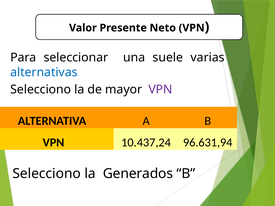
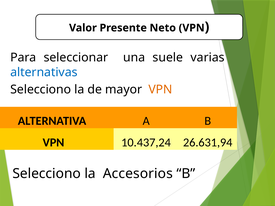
VPN colour: purple -> orange (160, 90)
96.631,94: 96.631,94 -> 26.631,94 (208, 143)
Generados: Generados -> Accesorios (138, 174)
